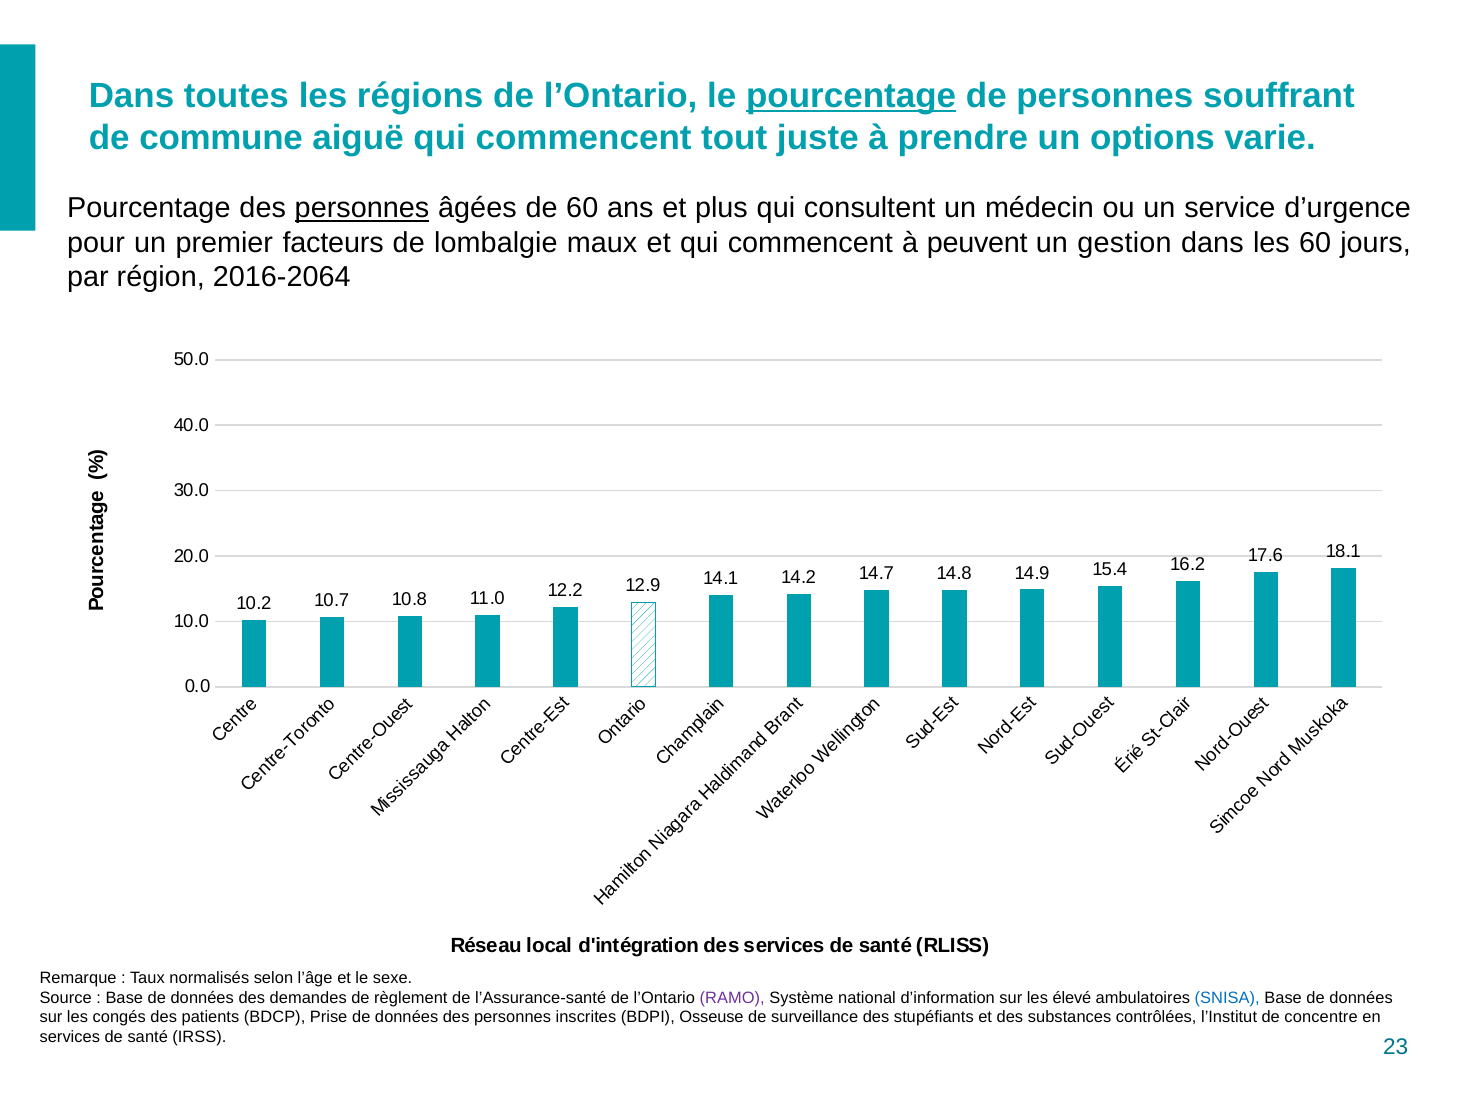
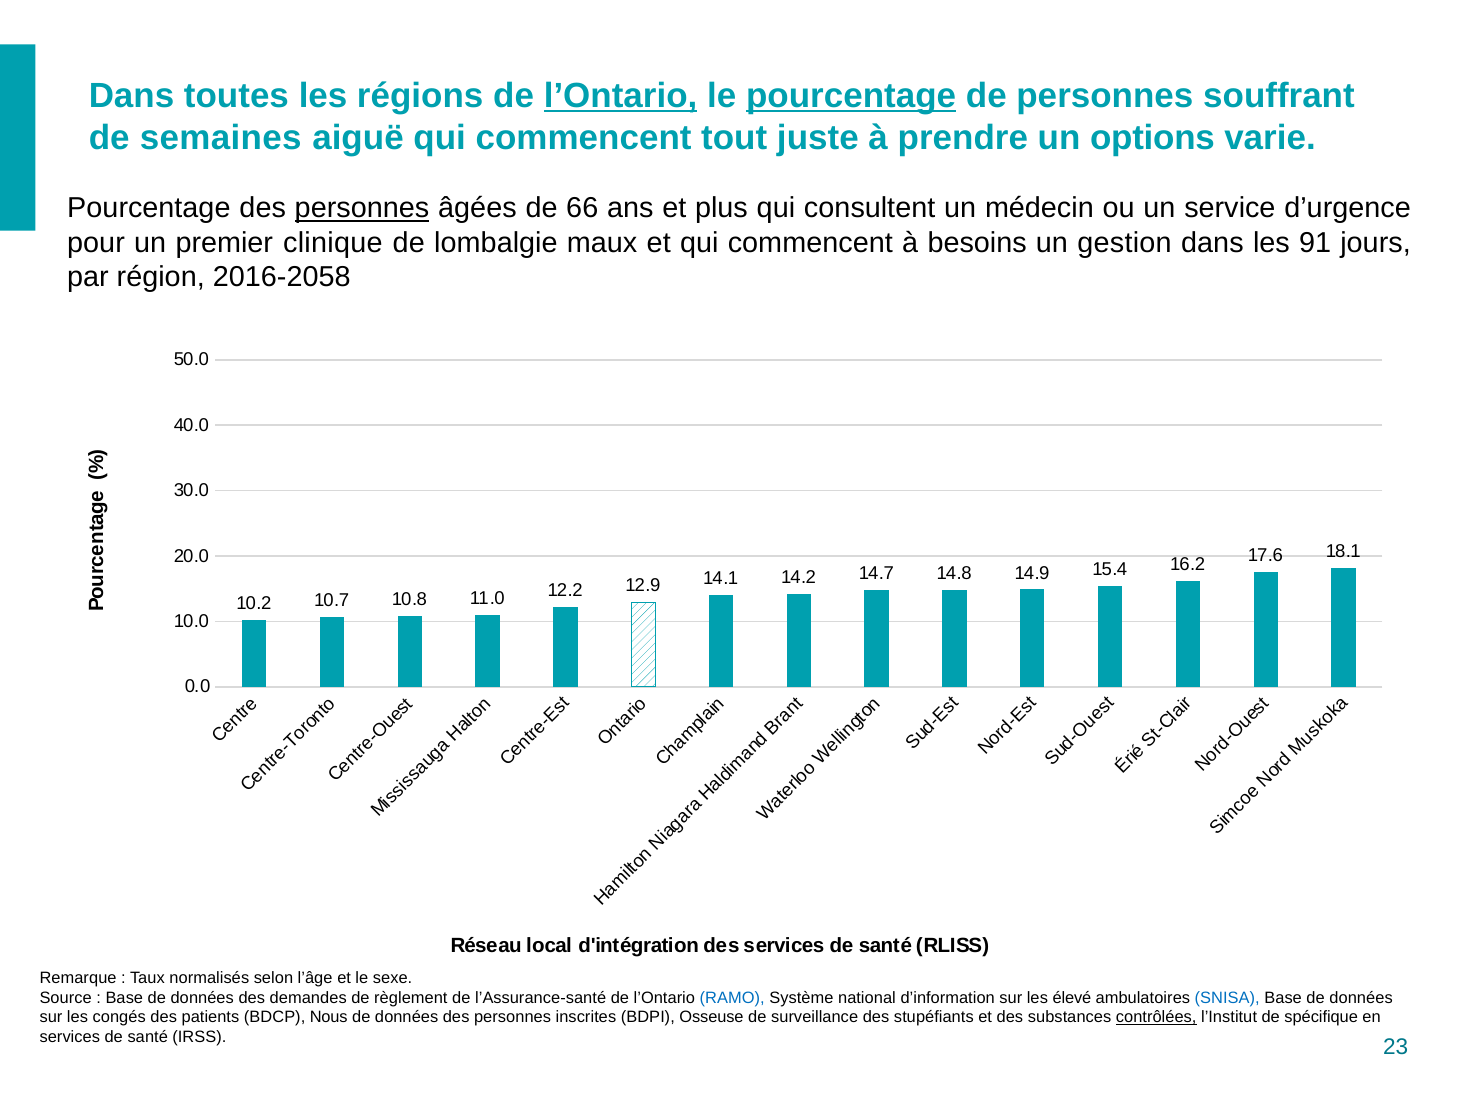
l’Ontario underline: none -> present (621, 96)
commune: commune -> semaines (221, 138)
de 60: 60 -> 66 (582, 208)
facteurs: facteurs -> clinique (333, 243)
peuvent: peuvent -> besoins (977, 243)
les 60: 60 -> 91 (1315, 243)
2016-2064: 2016-2064 -> 2016-2058 (282, 277)
RAMO colour: purple -> blue (732, 998)
Prise: Prise -> Nous (329, 1017)
contrôlées underline: none -> present (1156, 1017)
concentre: concentre -> spécifique (1321, 1017)
